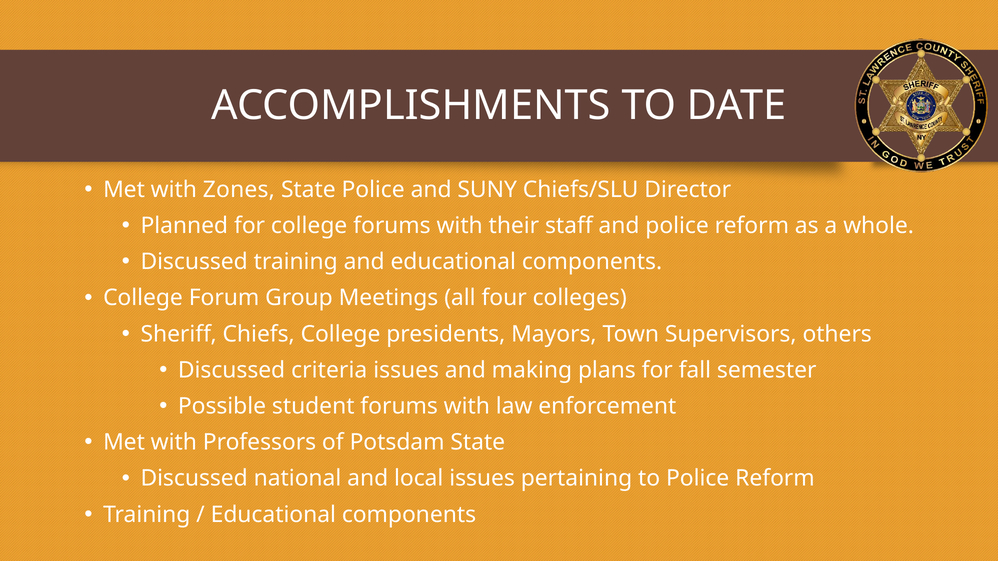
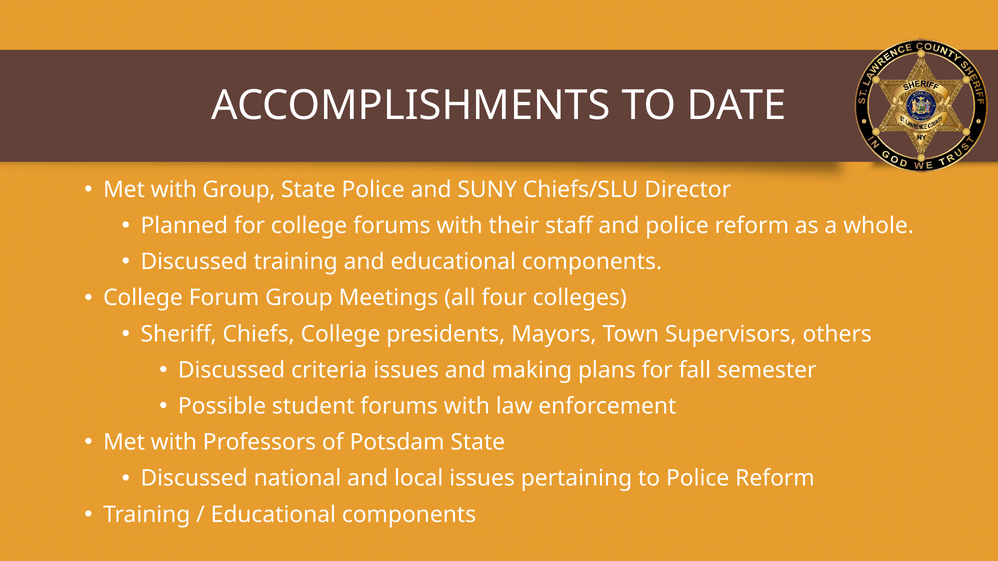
with Zones: Zones -> Group (239, 190)
